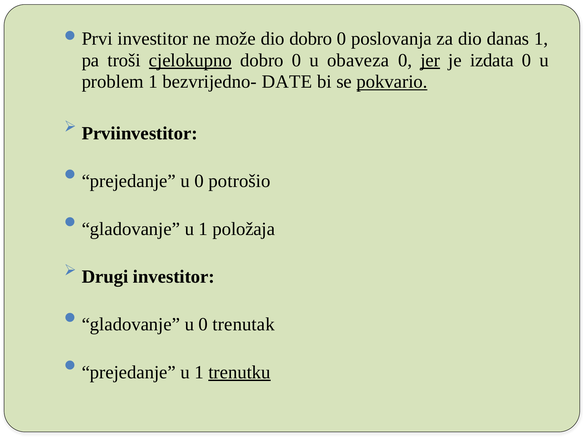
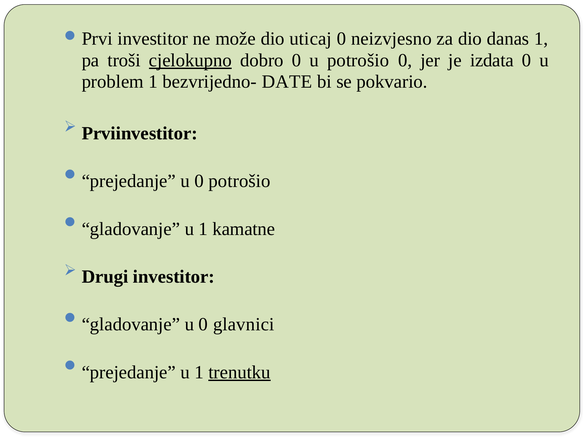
dio dobro: dobro -> uticaj (311, 39)
poslovanja: poslovanja -> neizvjesno (391, 39)
u obaveza: obaveza -> potrošio (358, 60)
jer underline: present -> none (430, 60)
pokvario underline: present -> none (392, 82)
položaja: položaja -> kamatne (244, 229)
trenutak: trenutak -> glavnici (244, 324)
